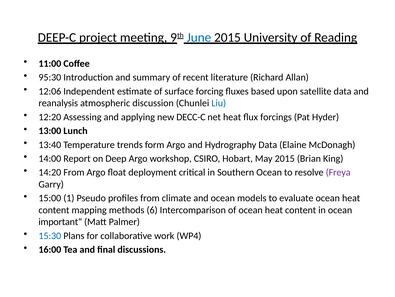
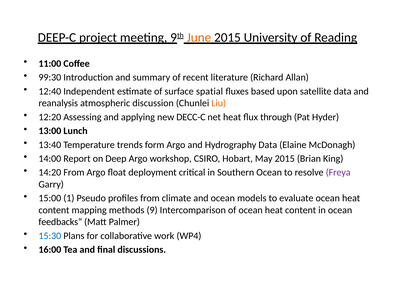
June colour: blue -> orange (199, 37)
95:30: 95:30 -> 99:30 (50, 77)
12:06: 12:06 -> 12:40 (50, 91)
forcing: forcing -> spatial (210, 91)
Liu colour: blue -> orange (219, 103)
forcings: forcings -> through (276, 117)
6: 6 -> 9 (152, 210)
important“: important“ -> feedbacks“ (60, 221)
